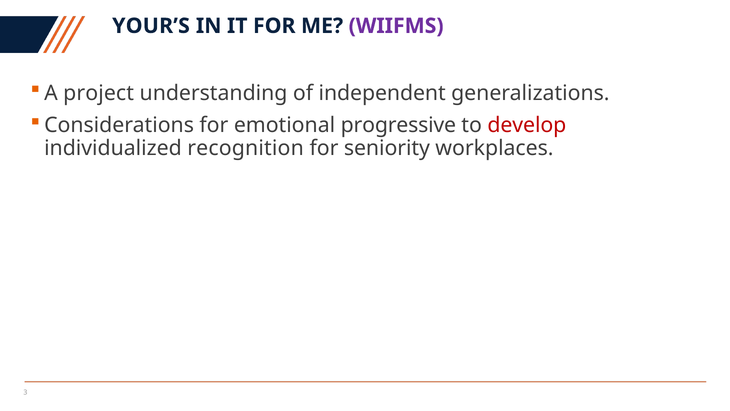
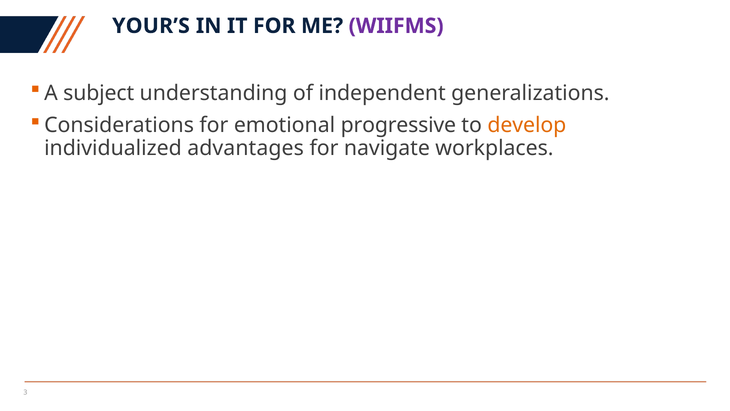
project: project -> subject (99, 93)
develop colour: red -> orange (527, 125)
recognition: recognition -> advantages (246, 148)
seniority: seniority -> navigate (387, 148)
